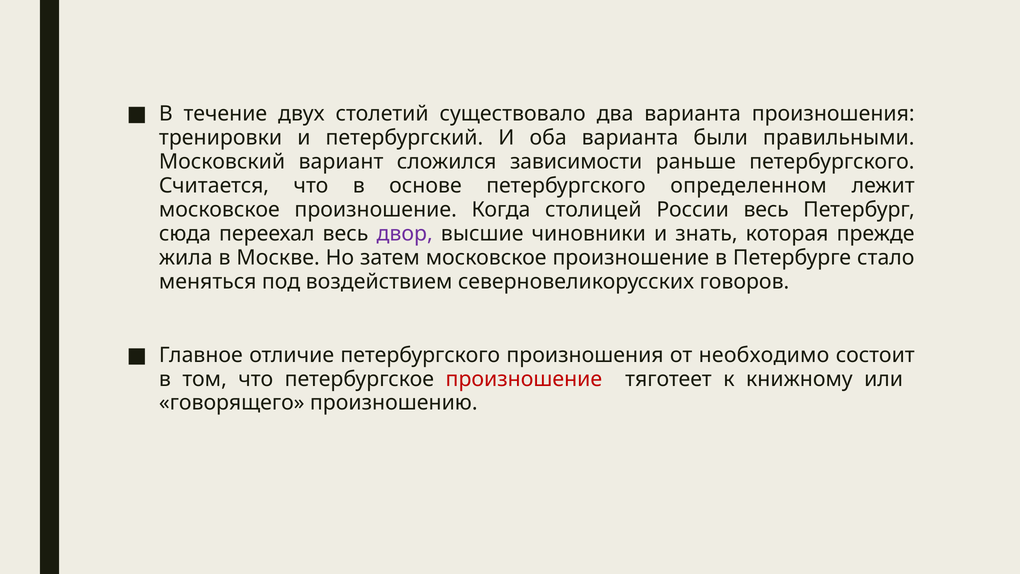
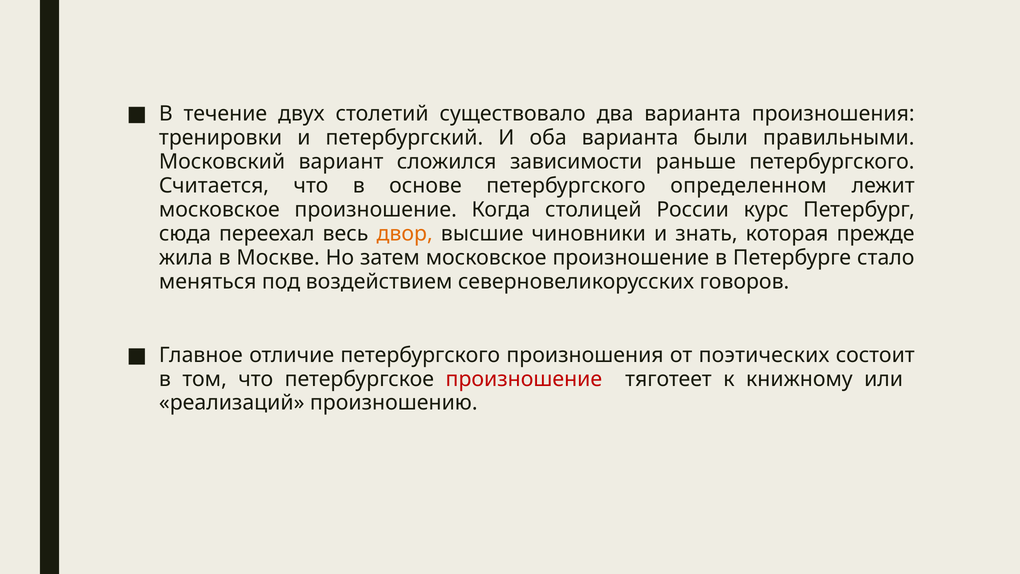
России весь: весь -> курс (766, 209)
двор colour: purple -> orange (405, 233)
необходимо: необходимо -> поэтических (764, 355)
говорящего: говорящего -> реализаций (232, 403)
